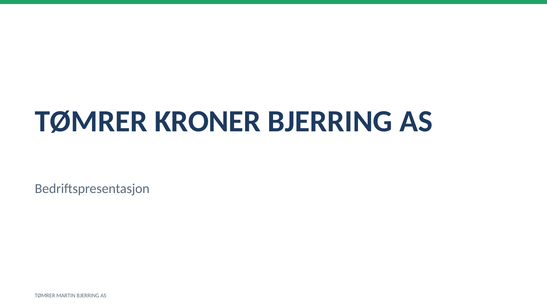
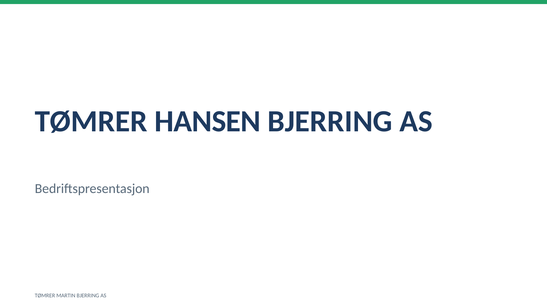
KRONER: KRONER -> HANSEN (208, 121)
